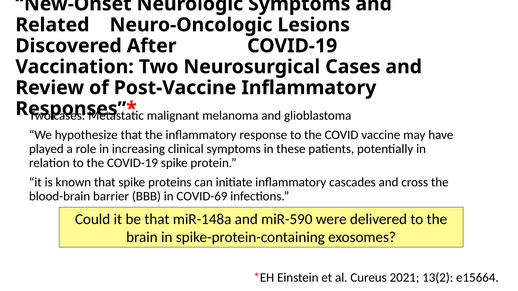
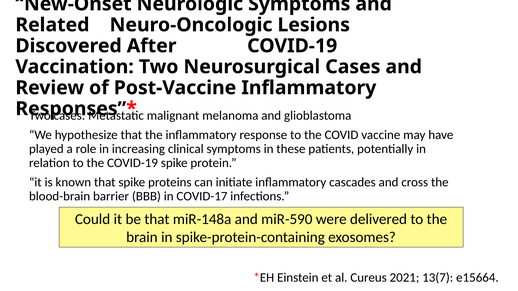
COVID-69: COVID-69 -> COVID-17 (202, 196)
13(2: 13(2 -> 13(7 (438, 278)
